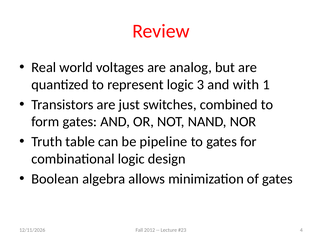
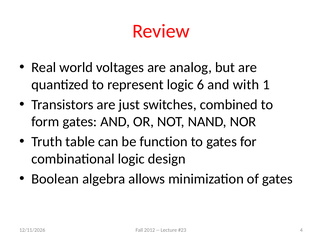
3: 3 -> 6 (201, 85)
pipeline: pipeline -> function (164, 142)
